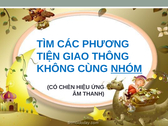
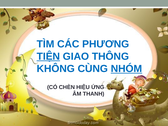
TIỆN underline: none -> present (48, 56)
